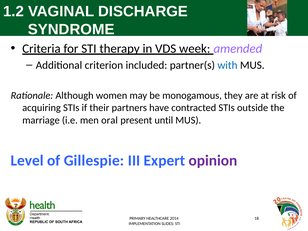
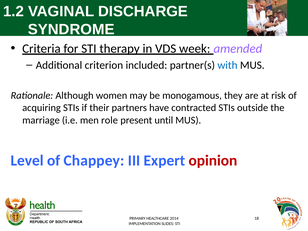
oral: oral -> role (110, 120)
Gillespie: Gillespie -> Chappey (94, 161)
opinion colour: purple -> red (213, 161)
